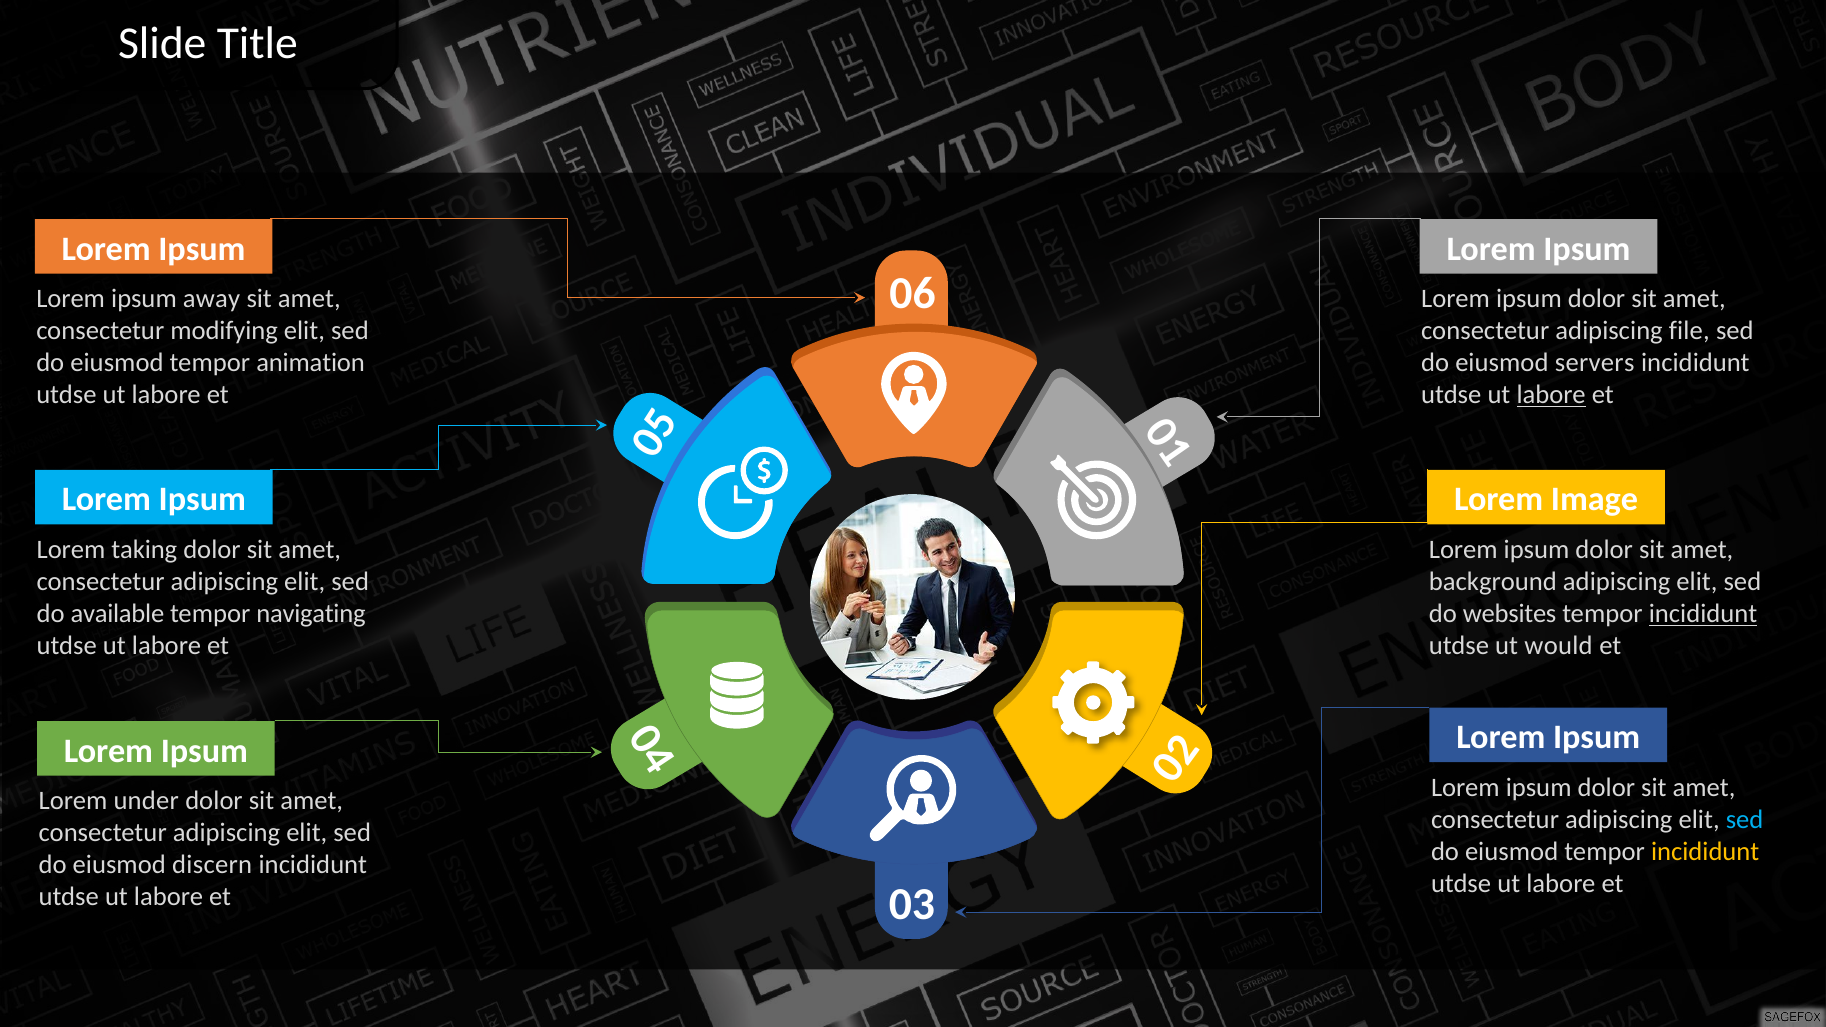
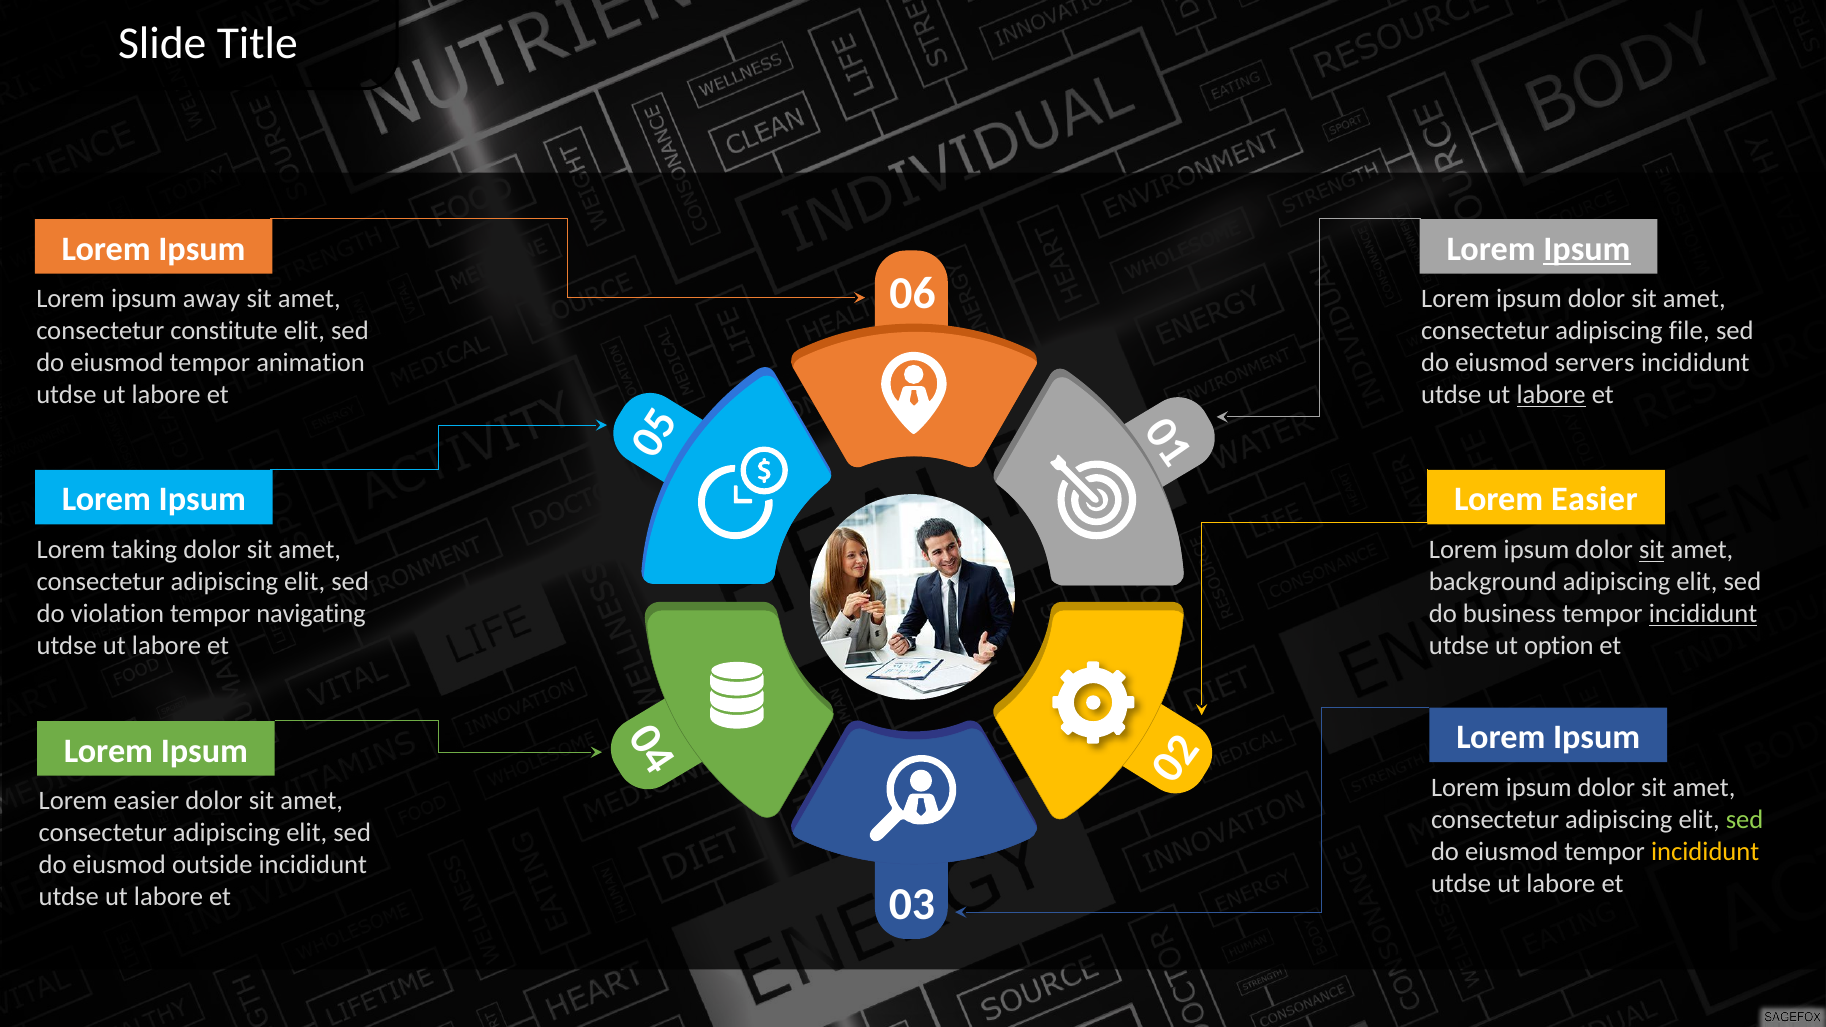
Ipsum underline: none -> present (1587, 249)
modifying: modifying -> constitute (224, 331)
Image: Image -> Easier (1594, 500)
sit underline: none -> present (1652, 550)
available: available -> violation (117, 614)
websites: websites -> business (1509, 614)
would: would -> option (1559, 646)
under: under -> easier (146, 801)
sed colour: light blue -> light green (1745, 820)
discern: discern -> outside (212, 865)
